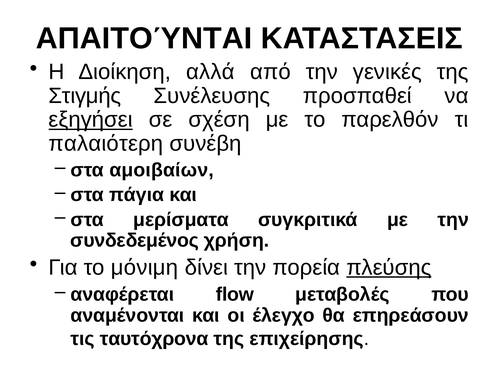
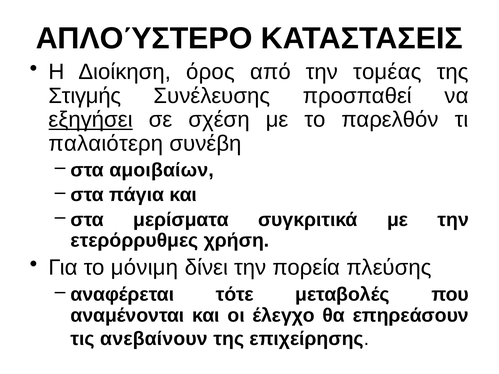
ΑΠΑΙΤΟΎΝΤΑΙ: ΑΠΑΙΤΟΎΝΤΑΙ -> ΑΠΛΟΎΣΤΕΡΟ (144, 38)
αλλά: αλλά -> όρος (211, 72)
γενικές: γενικές -> τομέας (387, 72)
συνδεδεμένος: συνδεδεμένος -> ετερόρρυθμες (134, 241)
πλεύσης underline: present -> none (389, 268)
flow: flow -> τότε (235, 295)
ταυτόχρονα: ταυτόχρονα -> ανεβαίνουν (154, 339)
